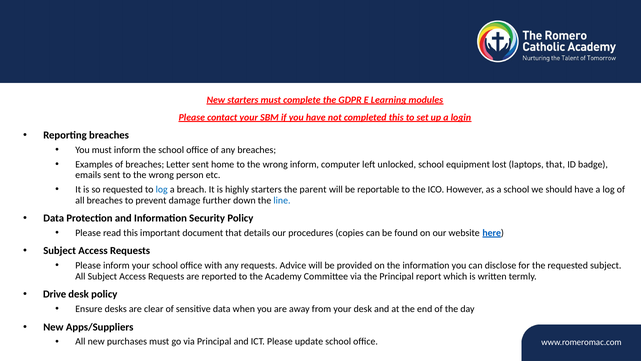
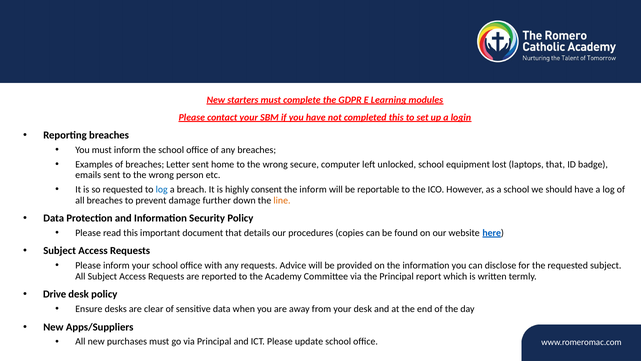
wrong inform: inform -> secure (304, 164)
highly starters: starters -> consent (266, 189)
the parent: parent -> inform (313, 189)
line colour: blue -> orange (282, 200)
